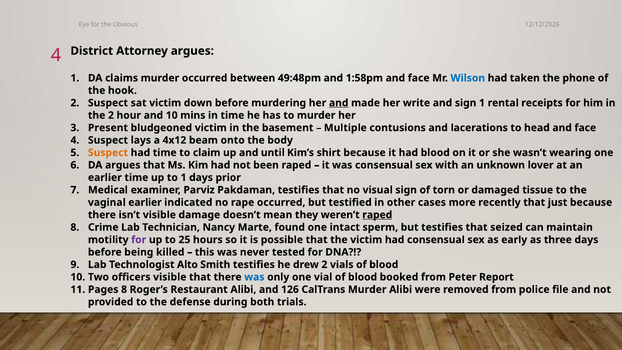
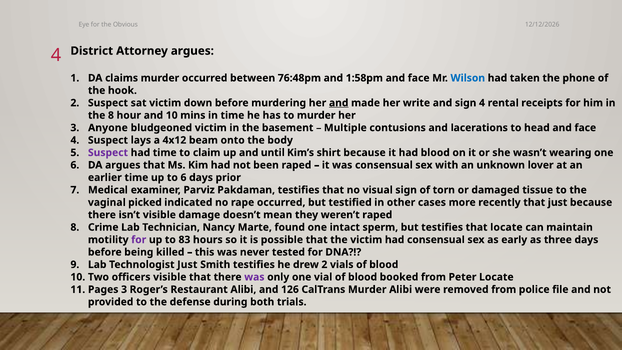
49:48pm: 49:48pm -> 76:48pm (299, 78)
sign 1: 1 -> 4 (482, 103)
the 2: 2 -> 8 (111, 115)
Present: Present -> Anyone (108, 128)
Suspect colour: orange -> purple (108, 153)
to 1: 1 -> 6 (184, 177)
vaginal earlier: earlier -> picked (145, 202)
raped underline: present -> none (377, 215)
that seized: seized -> locate (506, 227)
25: 25 -> 83 (184, 240)
Technologist Alto: Alto -> Just (187, 264)
was colour: blue -> purple (254, 277)
Peter Report: Report -> Locate (496, 277)
Pages 8: 8 -> 3 (124, 289)
